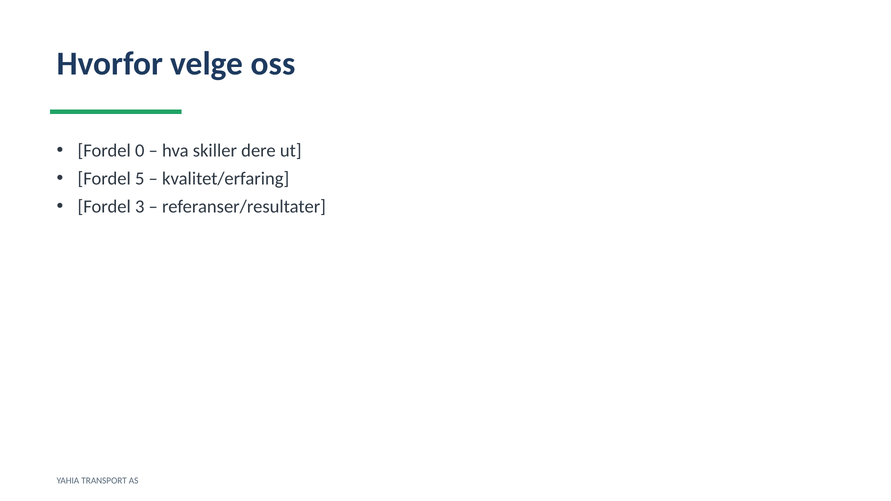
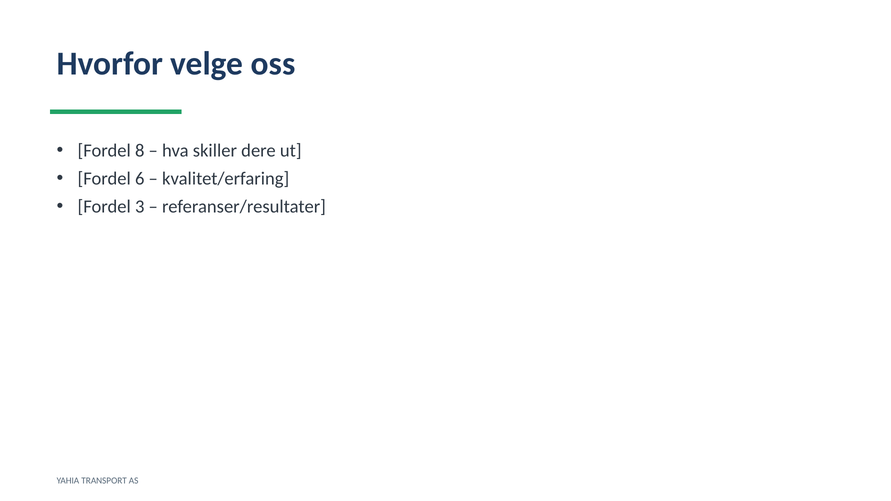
0: 0 -> 8 (140, 151)
5: 5 -> 6 (140, 179)
